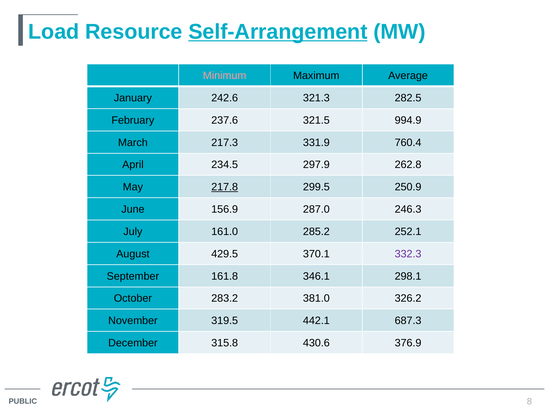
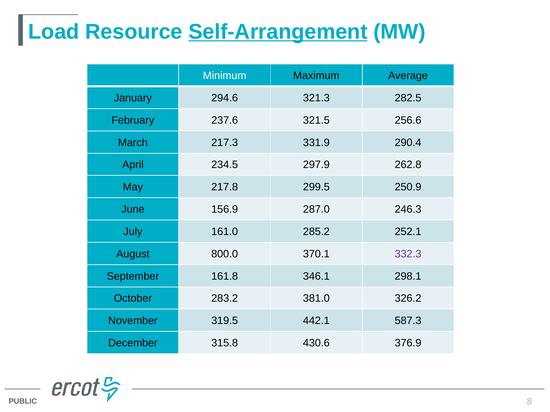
Minimum colour: pink -> white (225, 76)
242.6: 242.6 -> 294.6 (225, 98)
994.9: 994.9 -> 256.6 (408, 120)
760.4: 760.4 -> 290.4 (408, 143)
217.8 underline: present -> none (225, 187)
429.5: 429.5 -> 800.0 (225, 254)
687.3: 687.3 -> 587.3 (408, 321)
